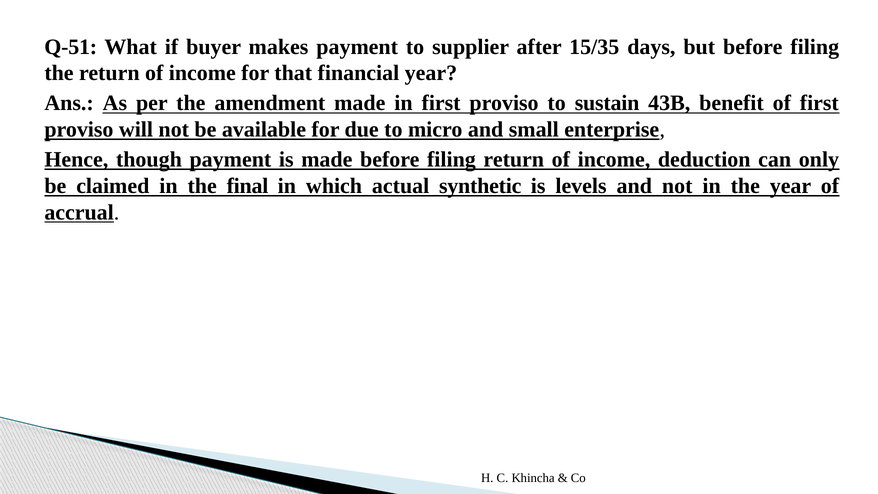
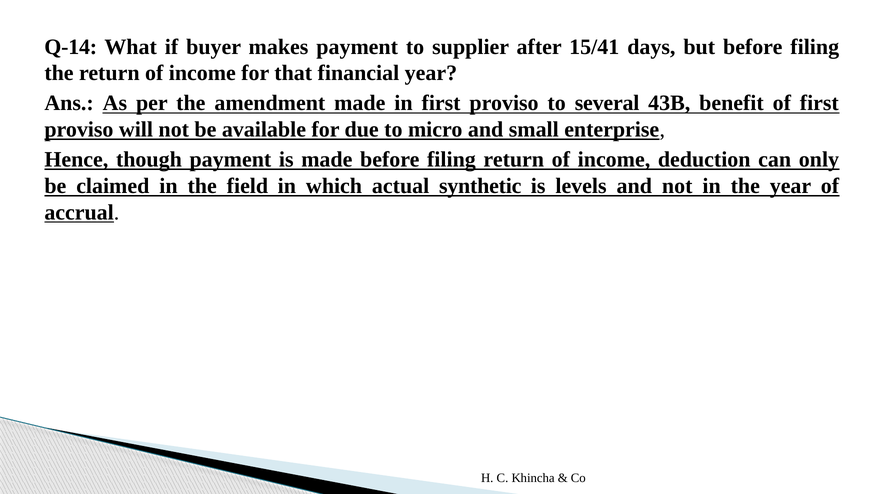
Q-51: Q-51 -> Q-14 (71, 47)
15/35: 15/35 -> 15/41 (594, 47)
sustain: sustain -> several (607, 103)
final: final -> field (247, 186)
